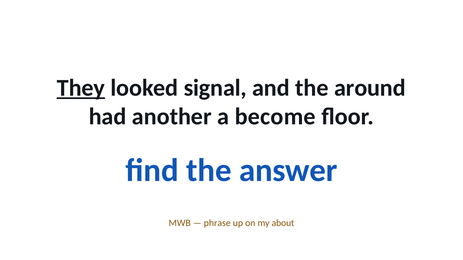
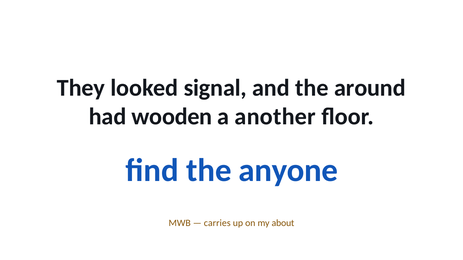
They underline: present -> none (81, 88)
another: another -> wooden (172, 117)
become: become -> another (275, 117)
answer: answer -> anyone (288, 171)
phrase: phrase -> carries (217, 223)
